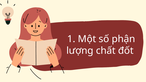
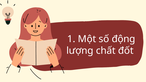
phận: phận -> động (124, 39)
